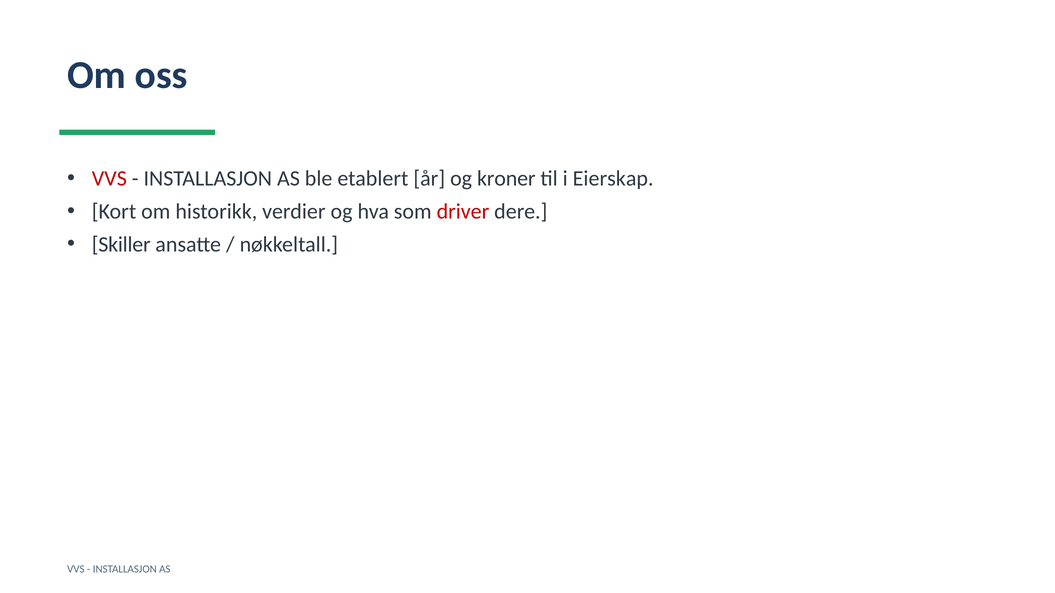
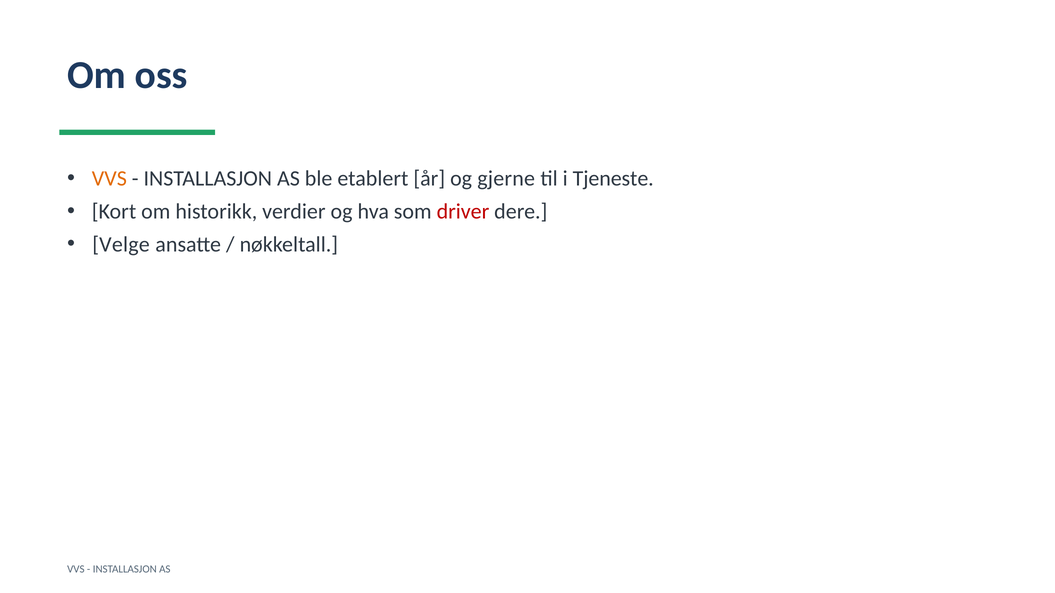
VVS colour: red -> orange (109, 179)
kroner: kroner -> gjerne (506, 179)
Eierskap: Eierskap -> Tjeneste (613, 179)
Skiller: Skiller -> Velge (121, 245)
